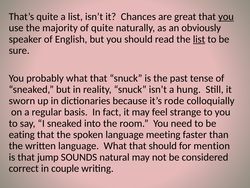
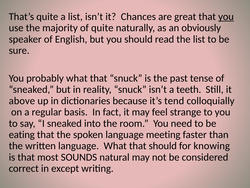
list underline: present -> none (199, 39)
hung: hung -> teeth (189, 89)
sworn: sworn -> above (22, 101)
rode: rode -> tend (174, 101)
mention: mention -> knowing (212, 146)
jump: jump -> most (48, 157)
couple: couple -> except (65, 168)
